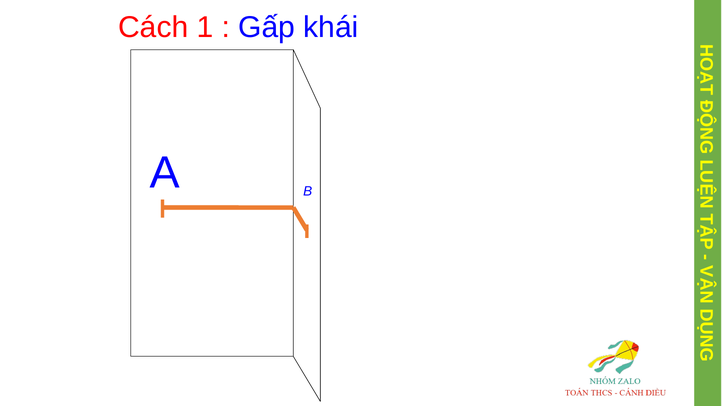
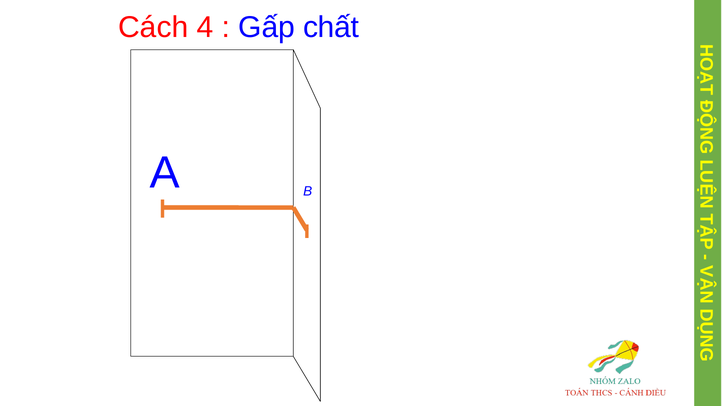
1: 1 -> 4 (205, 27)
khái: khái -> chất (331, 27)
